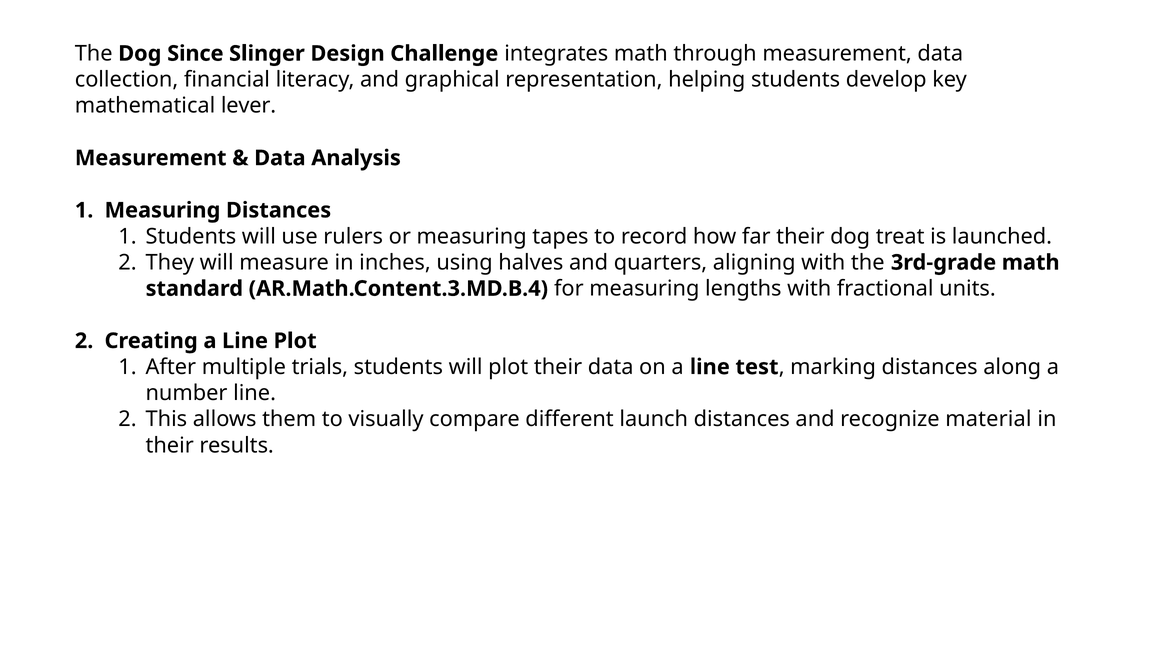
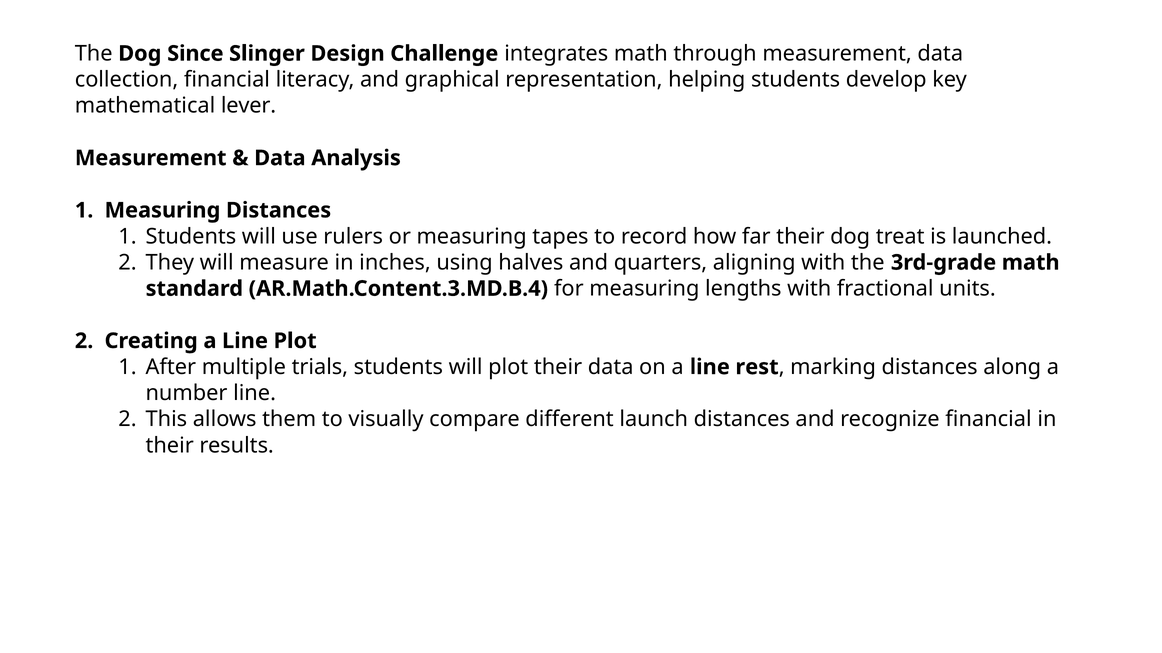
test: test -> rest (757, 367)
recognize material: material -> financial (989, 420)
